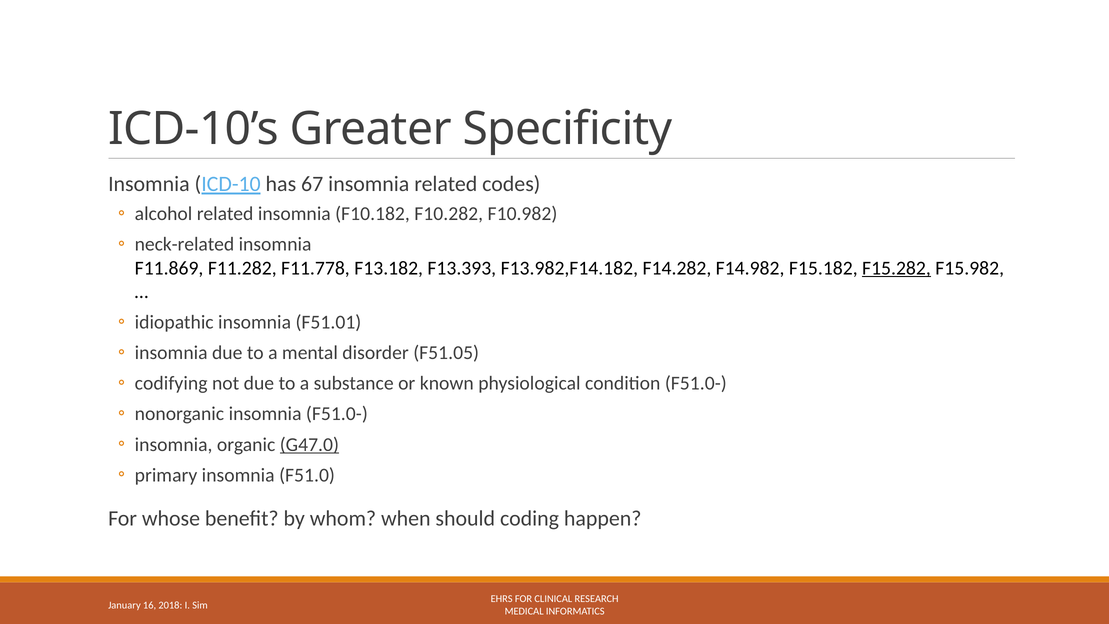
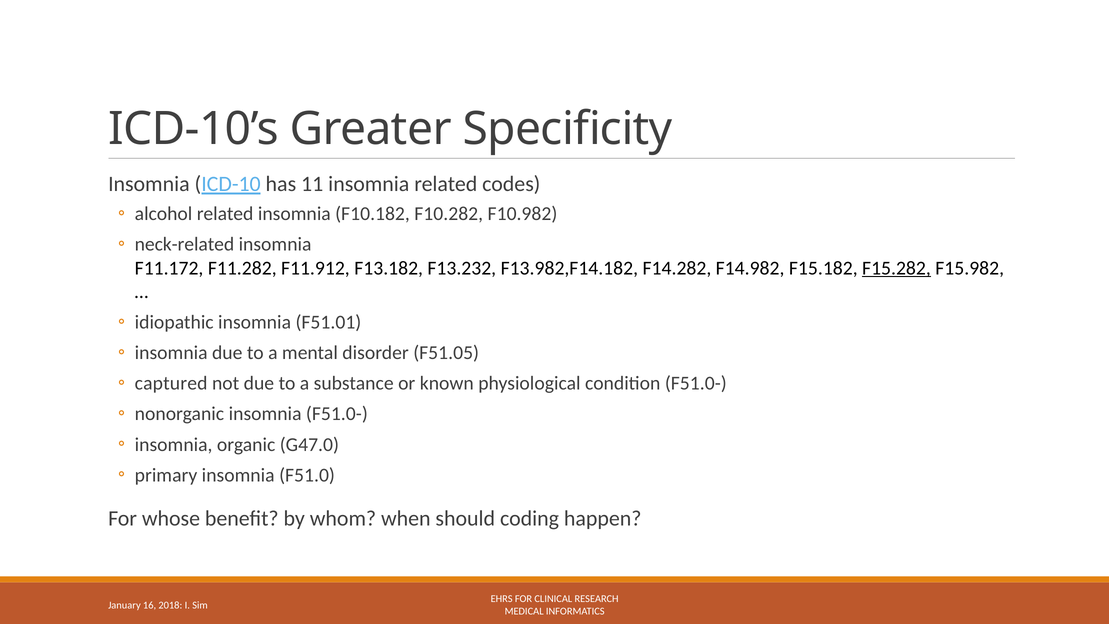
67: 67 -> 11 (312, 184)
F11.869: F11.869 -> F11.172 (169, 268)
F11.778: F11.778 -> F11.912 (315, 268)
F13.393: F13.393 -> F13.232 (462, 268)
codifying: codifying -> captured (171, 383)
G47.0 underline: present -> none (309, 444)
